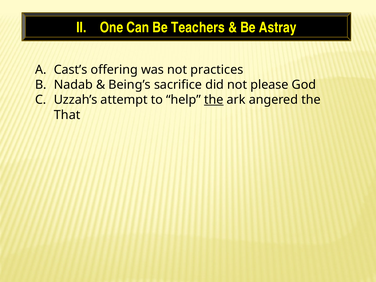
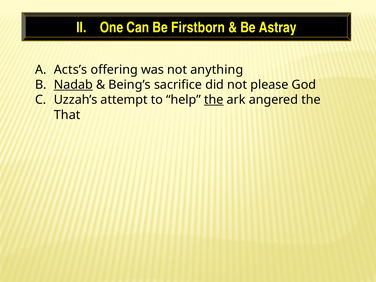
Teachers: Teachers -> Firstborn (198, 28)
Cast’s: Cast’s -> Acts’s (71, 70)
practices: practices -> anything (217, 70)
Nadab underline: none -> present (73, 85)
